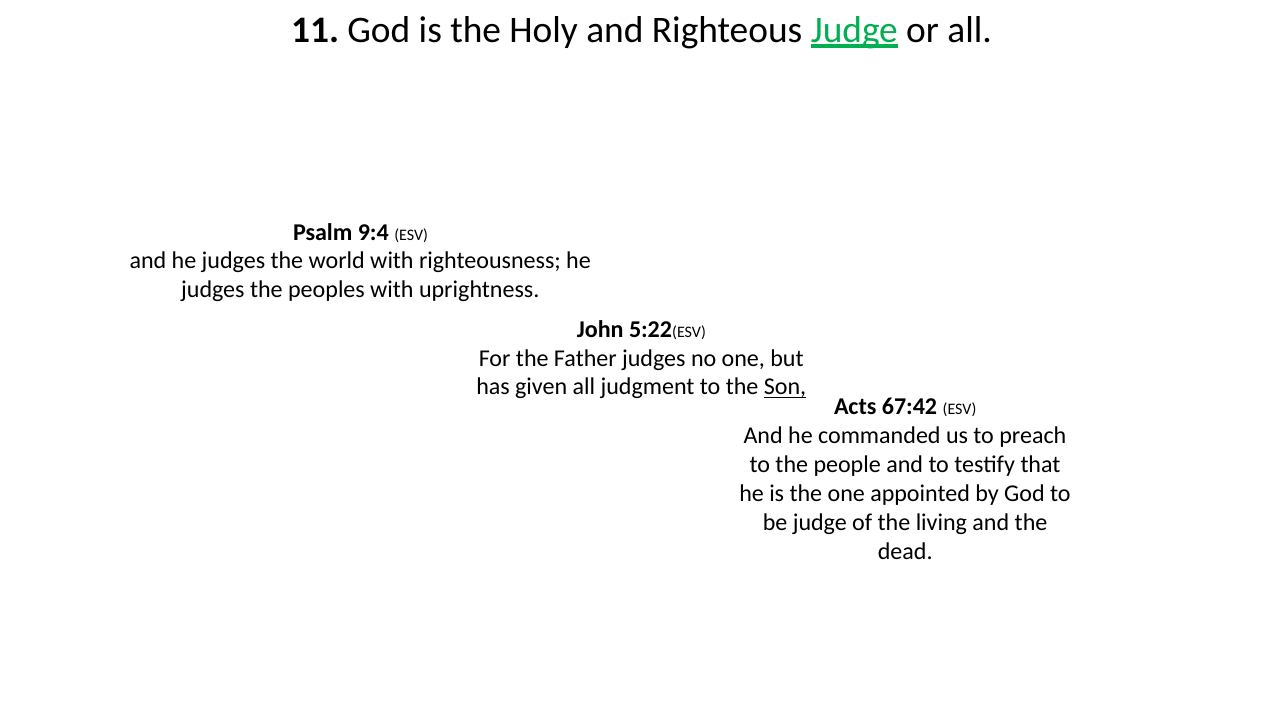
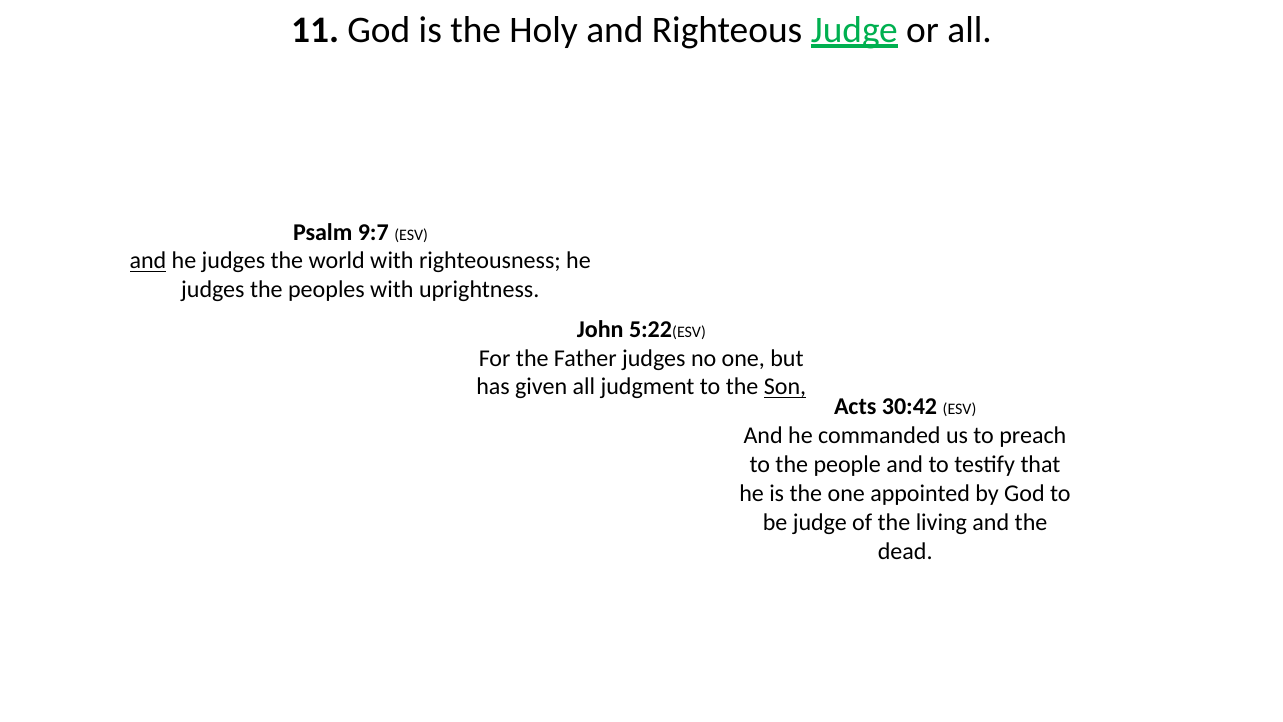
9:4: 9:4 -> 9:7 (373, 232)
and underline: none -> present (148, 261)
67:42: 67:42 -> 30:42 (910, 407)
